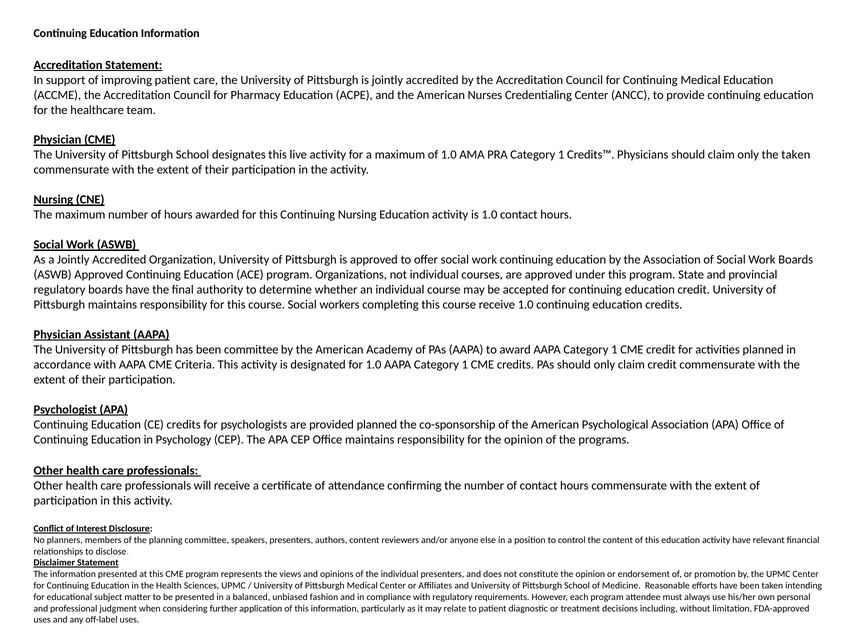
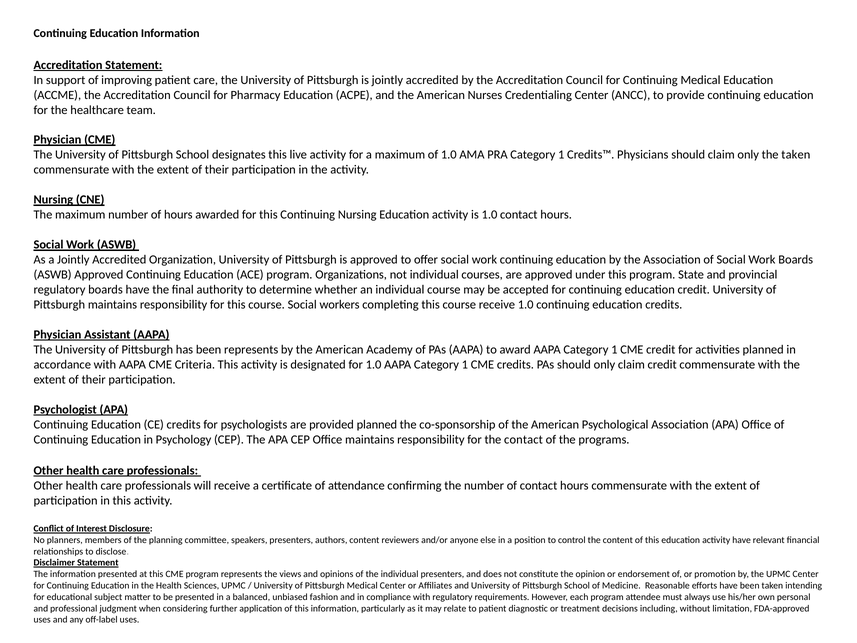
been committee: committee -> represents (251, 350)
for the opinion: opinion -> contact (523, 439)
